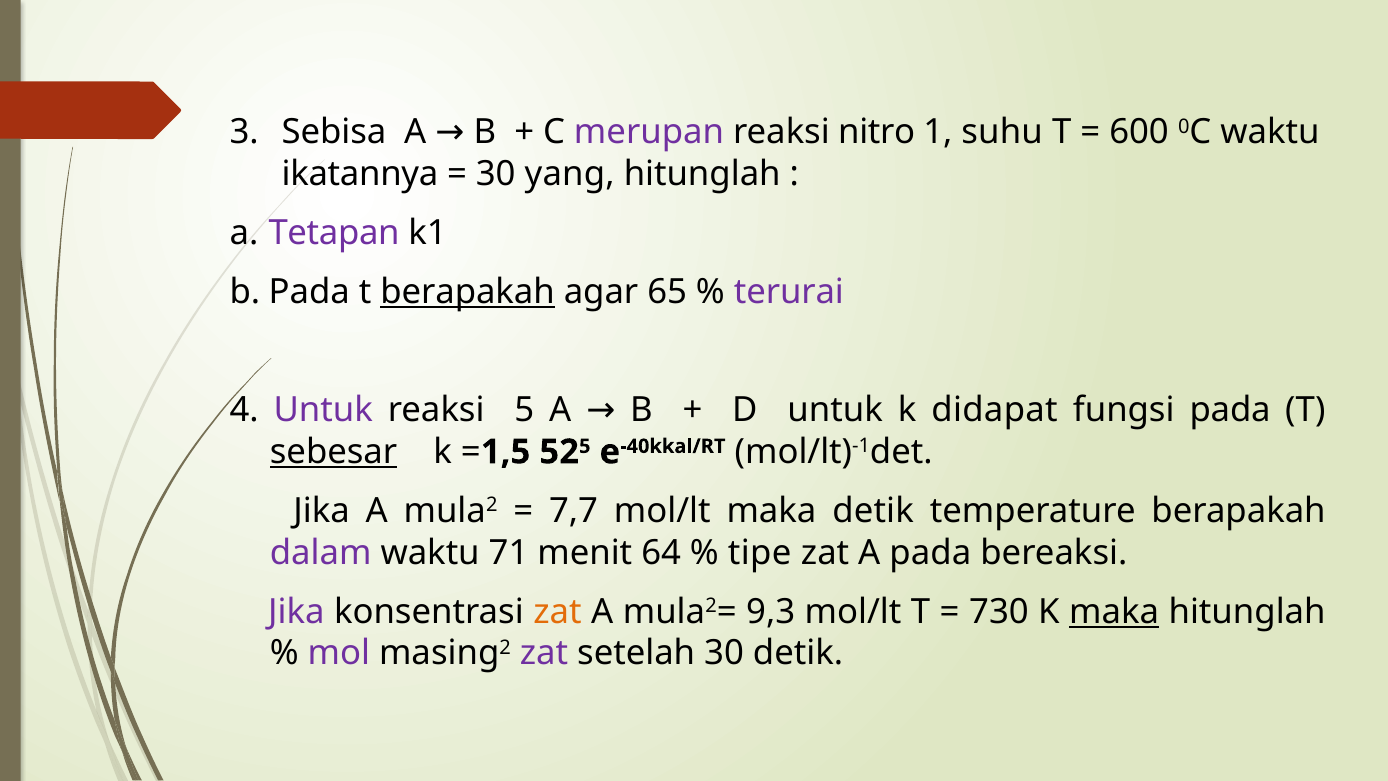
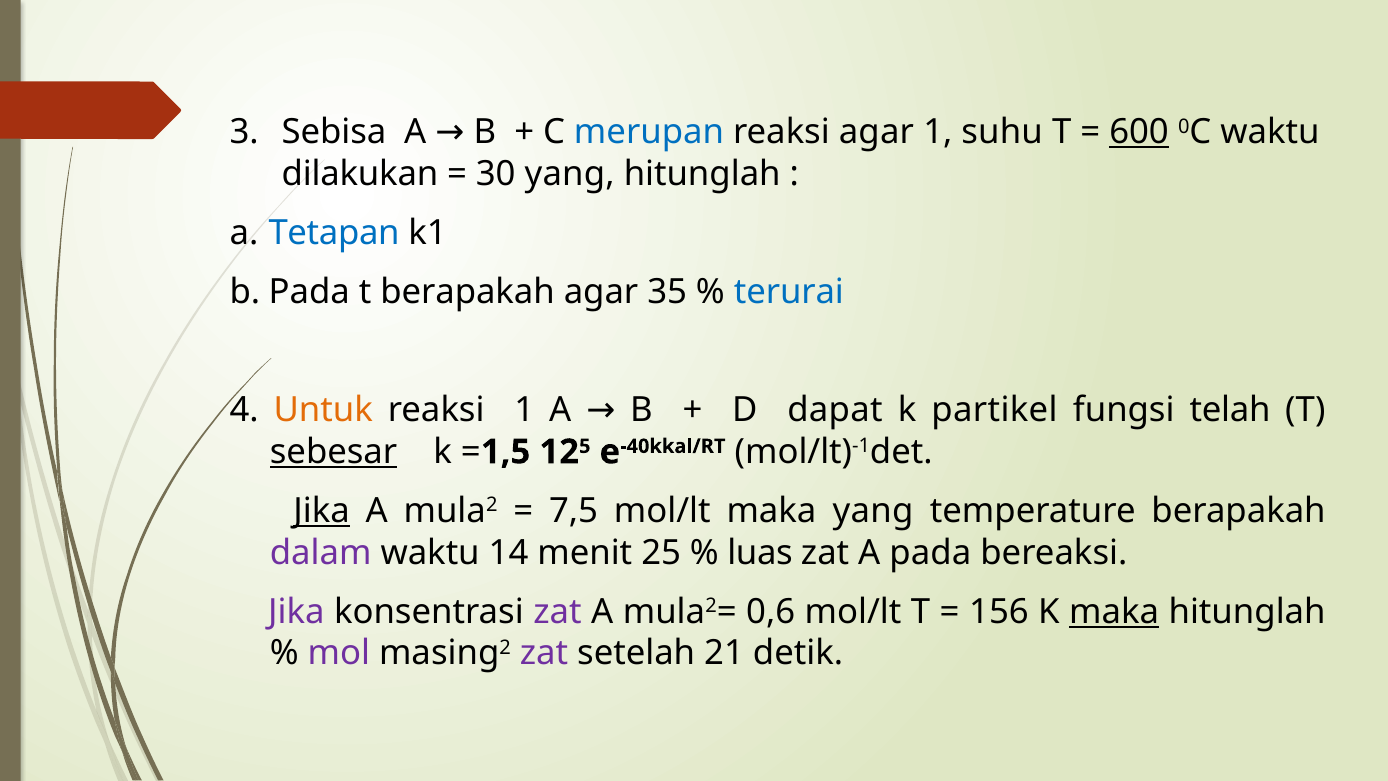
merupan colour: purple -> blue (649, 132)
reaksi nitro: nitro -> agar (876, 132)
600 underline: none -> present (1139, 132)
ikatannya: ikatannya -> dilakukan (360, 174)
Tetapan colour: purple -> blue (334, 233)
berapakah underline: present -> none (468, 292)
65: 65 -> 35 (667, 292)
terurai colour: purple -> blue (789, 292)
Untuk colour: purple -> orange (323, 410)
reaksi 5: 5 -> 1 (524, 410)
D untuk: untuk -> dapat (835, 410)
didapat: didapat -> partikel (995, 410)
fungsi pada: pada -> telah (1230, 410)
52: 52 -> 12 (559, 452)
Jika underline: none -> present (322, 511)
7,7: 7,7 -> 7,5 (574, 511)
maka detik: detik -> yang (873, 511)
71: 71 -> 14 (509, 552)
64: 64 -> 25 (661, 552)
tipe: tipe -> luas (760, 552)
zat colour: orange -> purple (557, 611)
9,3: 9,3 -> 0,6 (771, 611)
730: 730 -> 156 (999, 611)
setelah 30: 30 -> 21 (724, 653)
